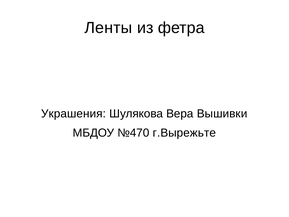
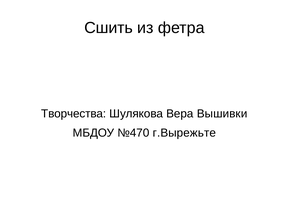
Ленты: Ленты -> Сшить (109, 28)
Украшения: Украшения -> Творчества (74, 113)
